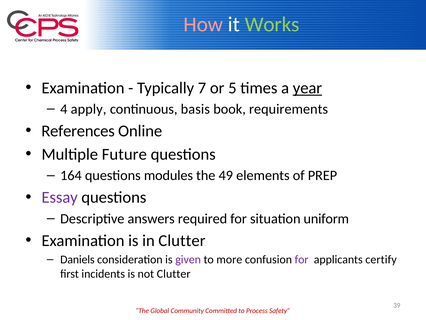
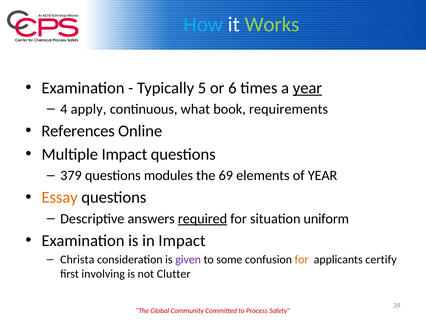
How colour: pink -> light blue (203, 25)
7: 7 -> 5 (202, 88)
5: 5 -> 6 (232, 88)
basis: basis -> what (195, 109)
Multiple Future: Future -> Impact (124, 154)
164: 164 -> 379 (71, 175)
49: 49 -> 69 (226, 175)
of PREP: PREP -> YEAR (323, 175)
Essay colour: purple -> orange (60, 197)
required underline: none -> present (203, 218)
in Clutter: Clutter -> Impact (182, 240)
Daniels: Daniels -> Christa (77, 259)
more: more -> some (229, 259)
for colour: purple -> orange (302, 259)
incidents: incidents -> involving (103, 274)
